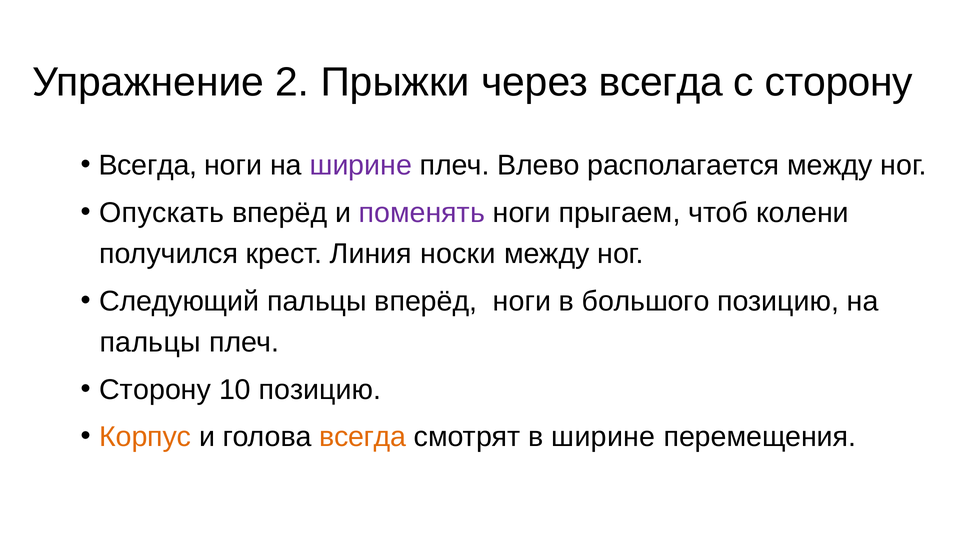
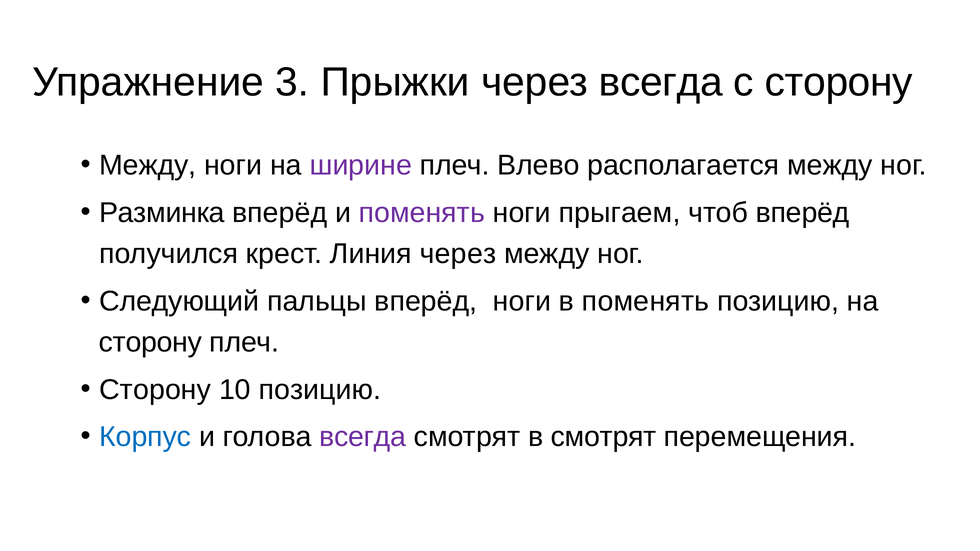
2: 2 -> 3 (292, 82)
Всегда: Всегда -> Между (148, 166)
Опускать: Опускать -> Разминка (162, 213)
чтоб колени: колени -> вперёд (803, 213)
Линия носки: носки -> через (458, 254)
в большого: большого -> поменять (646, 301)
пальцы: пальцы -> сторону (150, 343)
Корпус colour: orange -> blue (145, 437)
всегда colour: orange -> purple (363, 437)
в ширине: ширине -> смотрят (604, 437)
